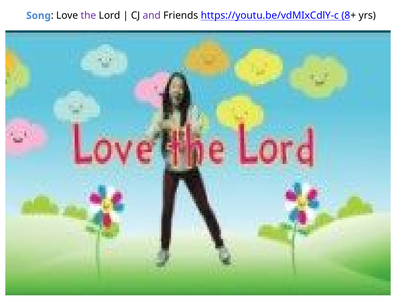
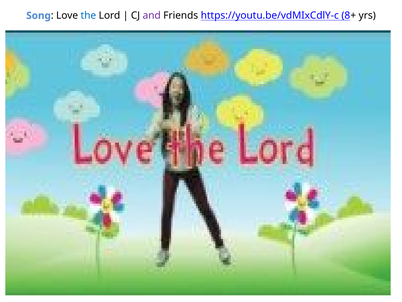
the colour: purple -> blue (88, 16)
